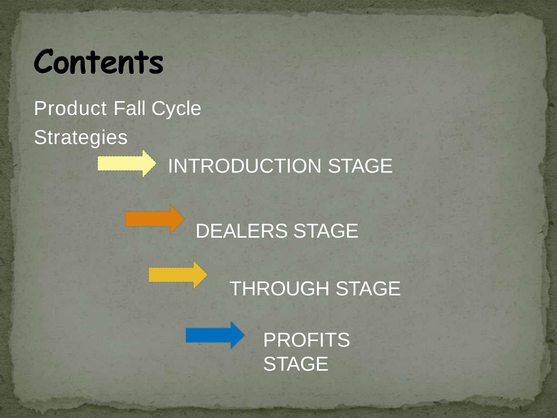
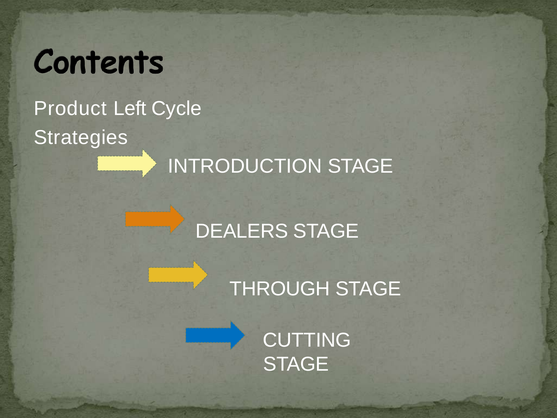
Fall: Fall -> Left (130, 109)
PROFITS: PROFITS -> CUTTING (307, 340)
